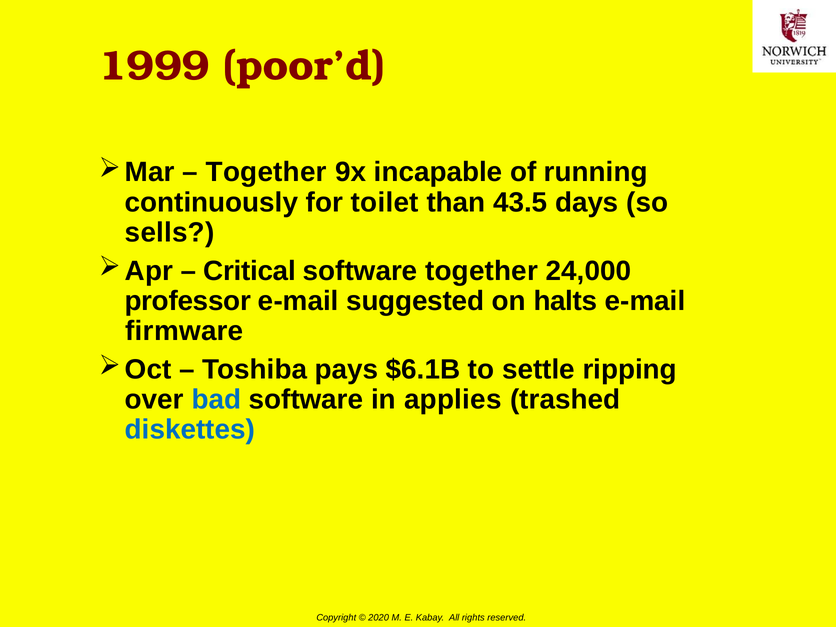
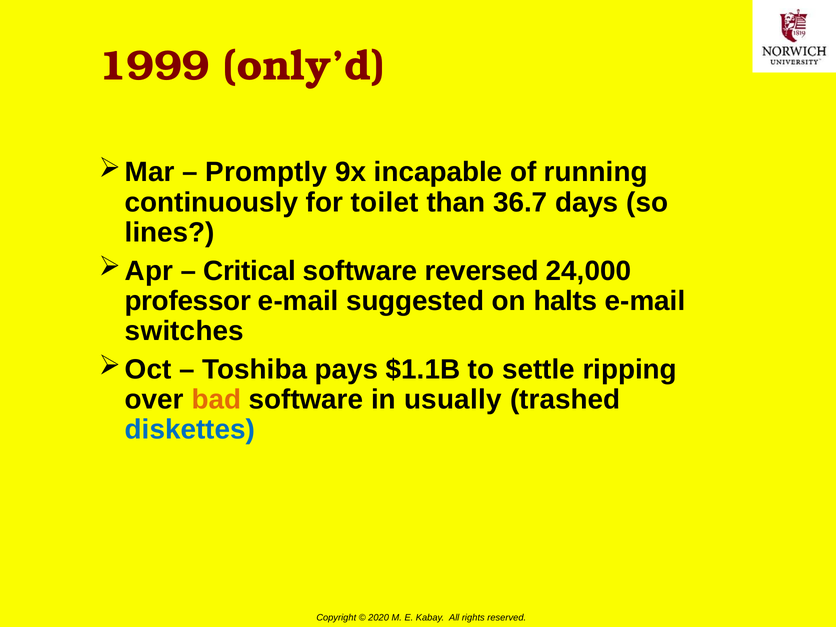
poor’d: poor’d -> only’d (304, 66)
Together: Together -> Promptly (266, 172)
43.5: 43.5 -> 36.7 (520, 202)
sells: sells -> lines (170, 232)
software together: together -> reversed (482, 271)
firmware: firmware -> switches (184, 331)
$6.1B: $6.1B -> $1.1B (423, 369)
bad colour: blue -> orange (216, 400)
applies: applies -> usually (453, 400)
